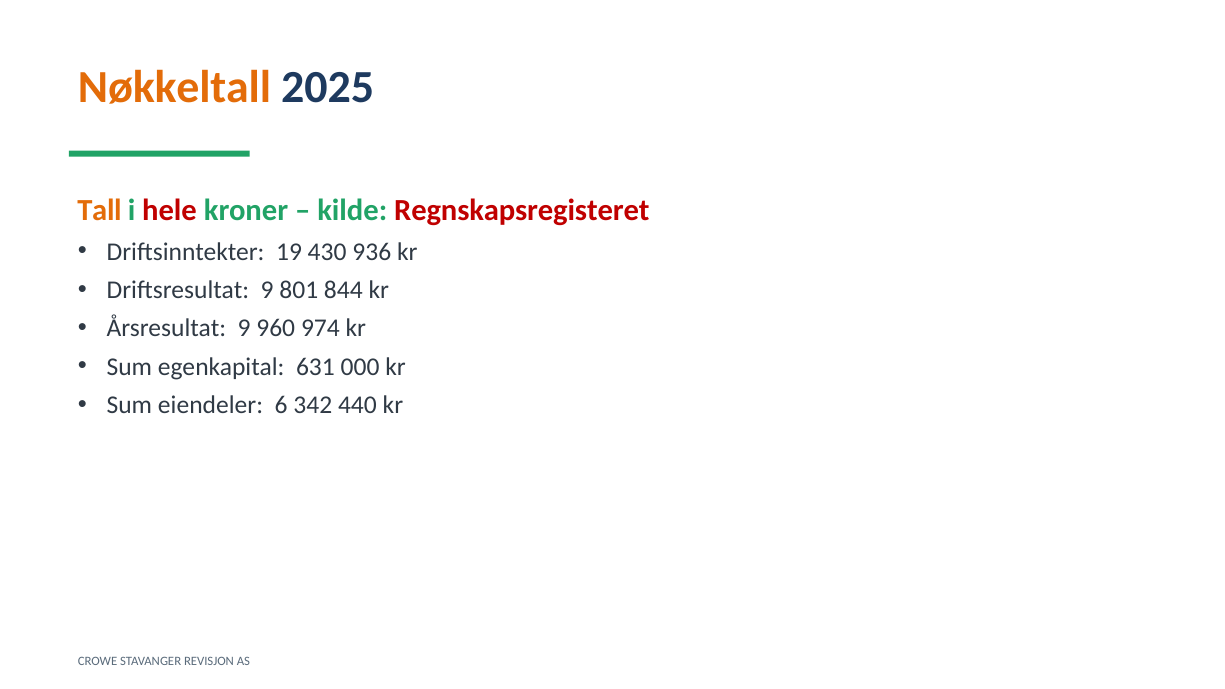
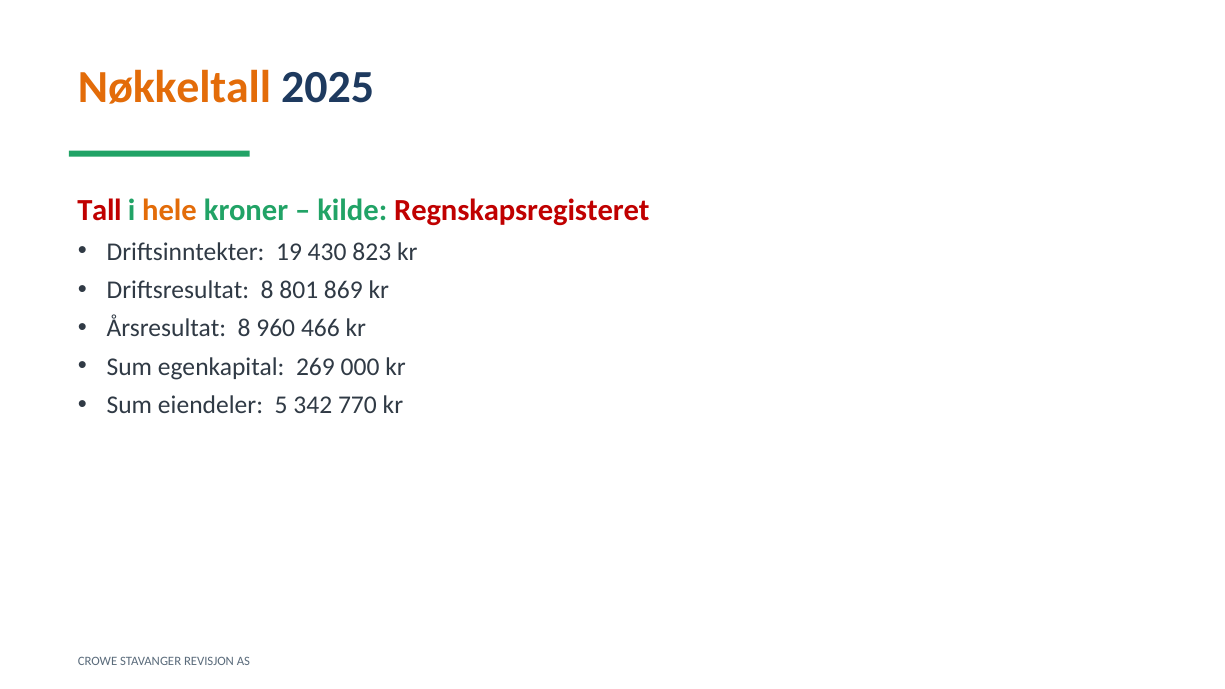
Tall colour: orange -> red (100, 211)
hele colour: red -> orange (170, 211)
936: 936 -> 823 (372, 252)
Driftsresultat 9: 9 -> 8 (267, 290)
844: 844 -> 869 (343, 290)
Årsresultat 9: 9 -> 8 (244, 329)
974: 974 -> 466 (320, 329)
631: 631 -> 269 (315, 367)
6: 6 -> 5 (281, 405)
440: 440 -> 770 (357, 405)
